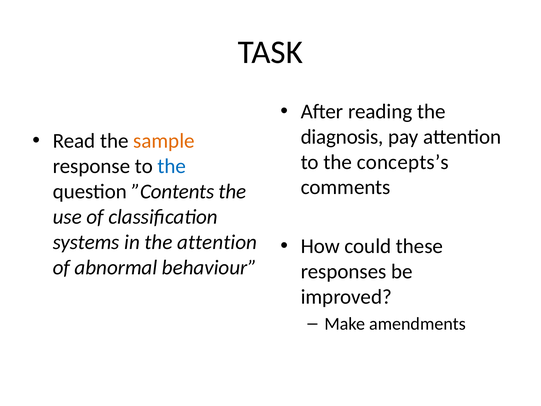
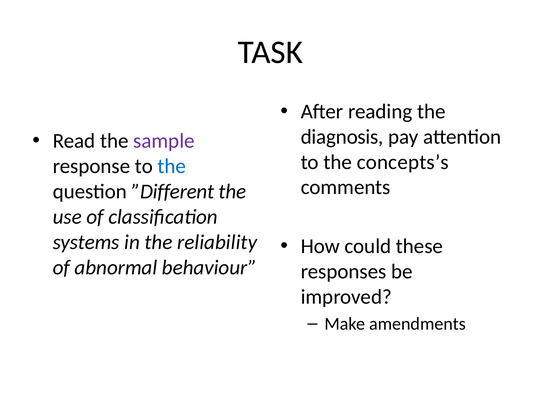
sample colour: orange -> purple (164, 141)
”Contents: ”Contents -> ”Different (173, 191)
the attention: attention -> reliability (217, 242)
